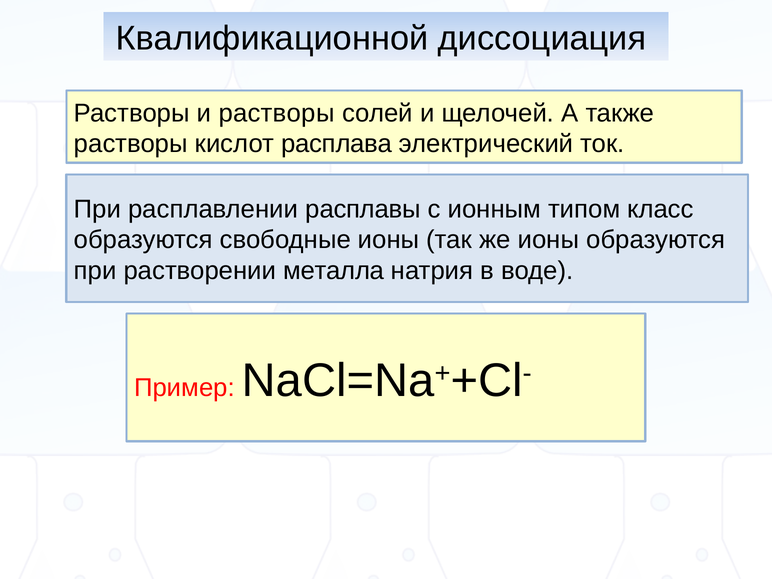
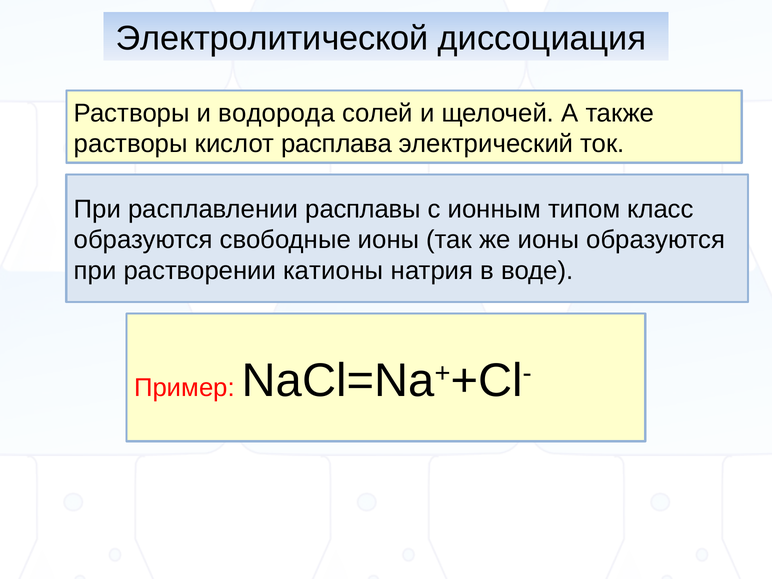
Квалификационной: Квалификационной -> Электролитической (272, 39)
и растворы: растворы -> водорода (277, 113)
металла: металла -> катионы (333, 271)
